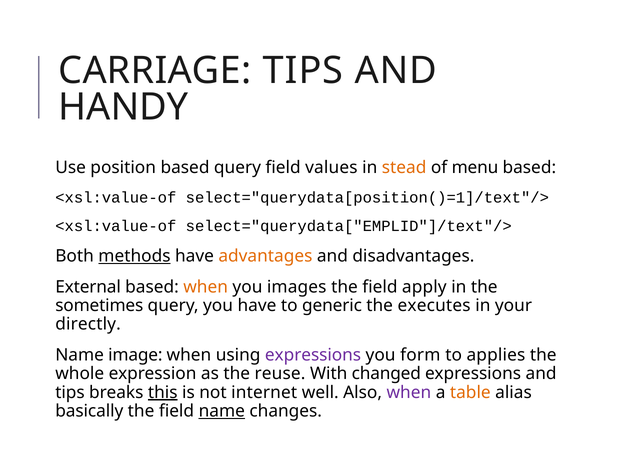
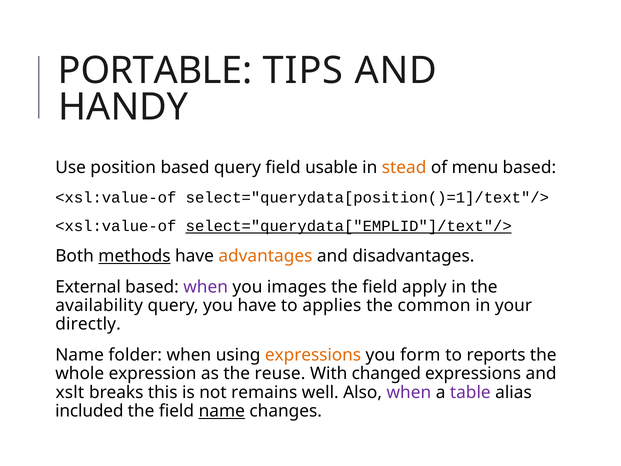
CARRIAGE: CARRIAGE -> PORTABLE (155, 71)
values: values -> usable (332, 168)
select="querydata["EMPLID"]/text"/> underline: none -> present (349, 226)
when colour: orange -> purple (206, 287)
sometimes: sometimes -> availability (99, 305)
generic: generic -> applies (332, 305)
executes: executes -> common (434, 305)
image: image -> folder (135, 355)
expressions colour: purple -> orange (313, 355)
applies: applies -> reports (496, 355)
tips: tips -> xslt (70, 392)
this underline: present -> none (163, 392)
internet: internet -> remains (264, 392)
table colour: orange -> purple (470, 392)
basically: basically -> included (89, 411)
